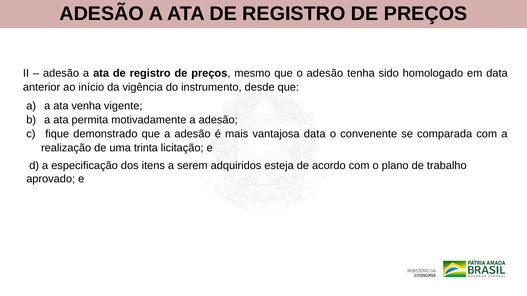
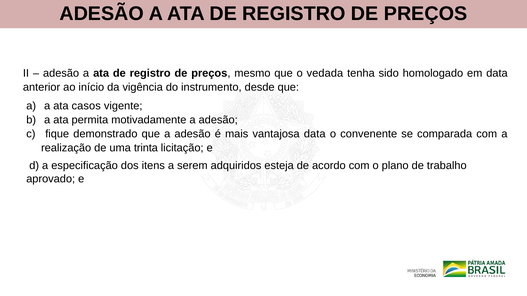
o adesão: adesão -> vedada (325, 73)
venha: venha -> casos (86, 106)
